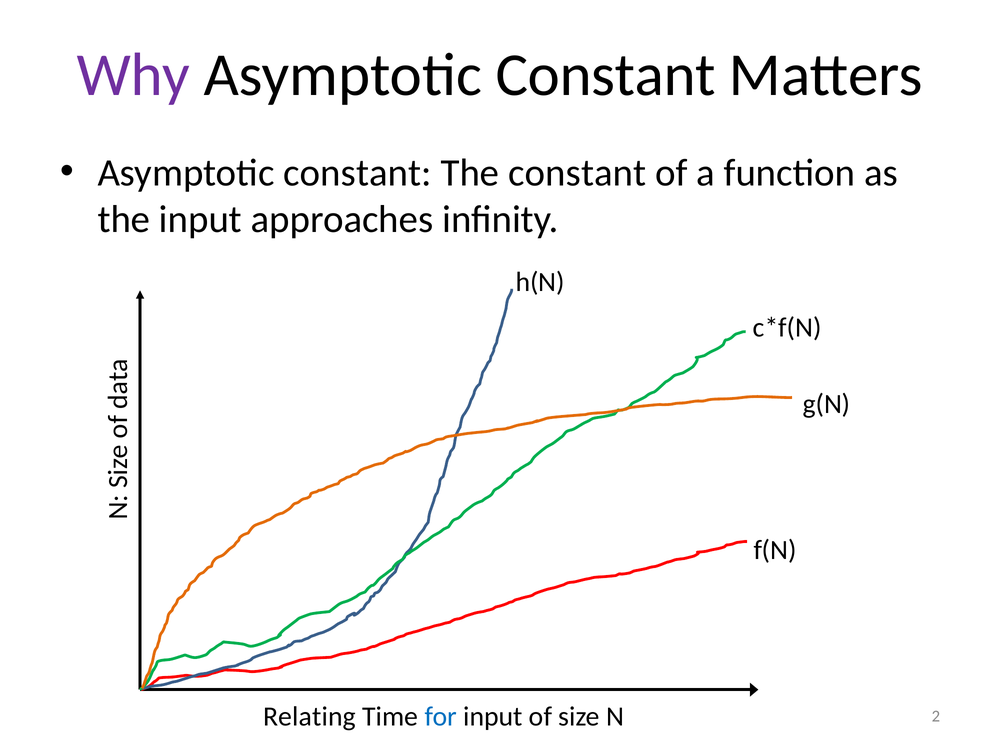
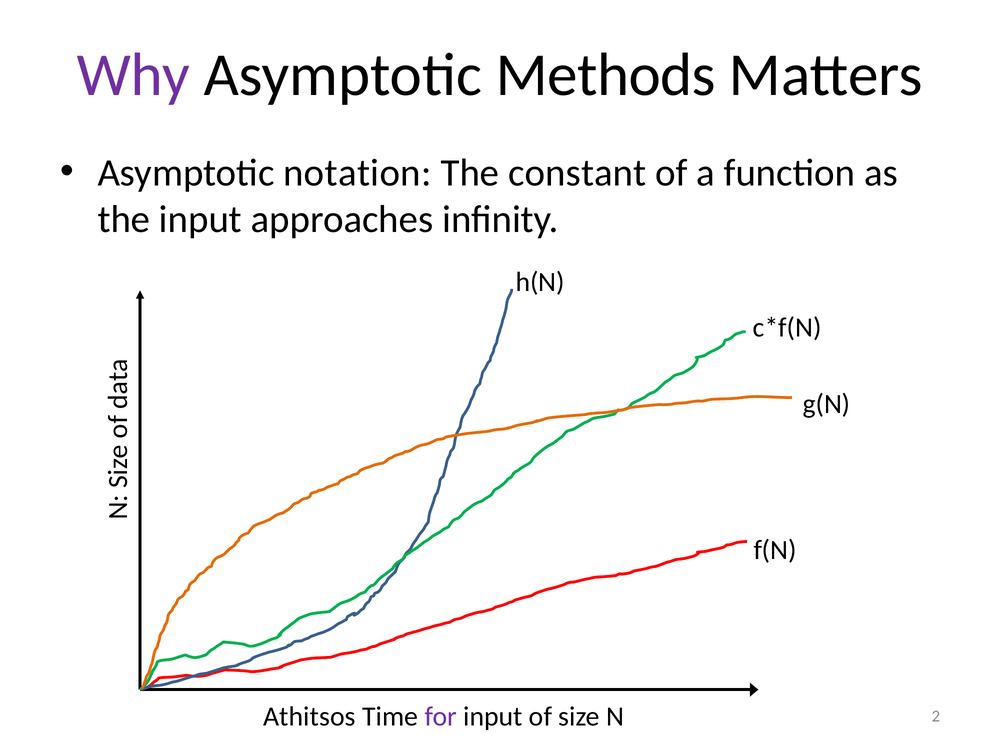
Constant: Constant -> Methods (606, 75)
constant: constant -> notation (357, 173)
Relating: Relating -> Athitsos (309, 717)
for colour: blue -> purple (441, 717)
